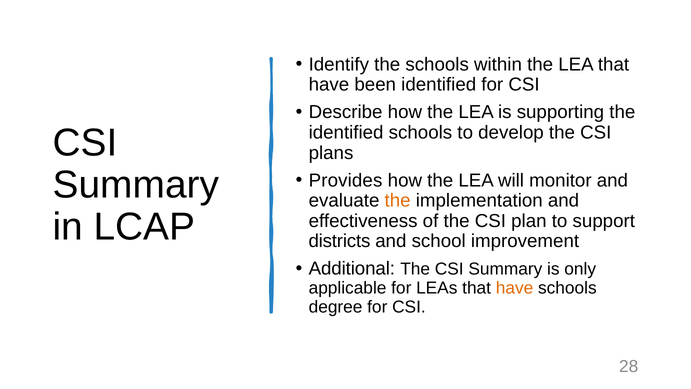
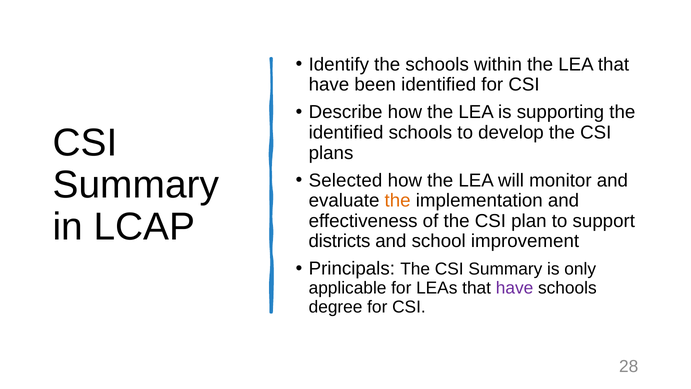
Provides: Provides -> Selected (346, 180)
Additional: Additional -> Principals (352, 268)
have colour: orange -> purple (515, 288)
